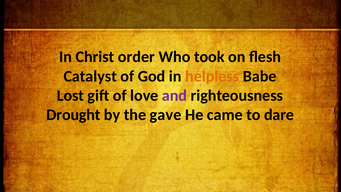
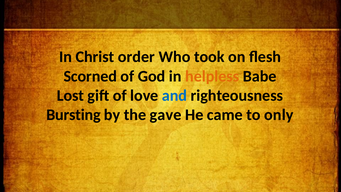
Catalyst: Catalyst -> Scorned (90, 76)
and colour: purple -> blue (175, 95)
Drought: Drought -> Bursting (73, 115)
dare: dare -> only (279, 115)
